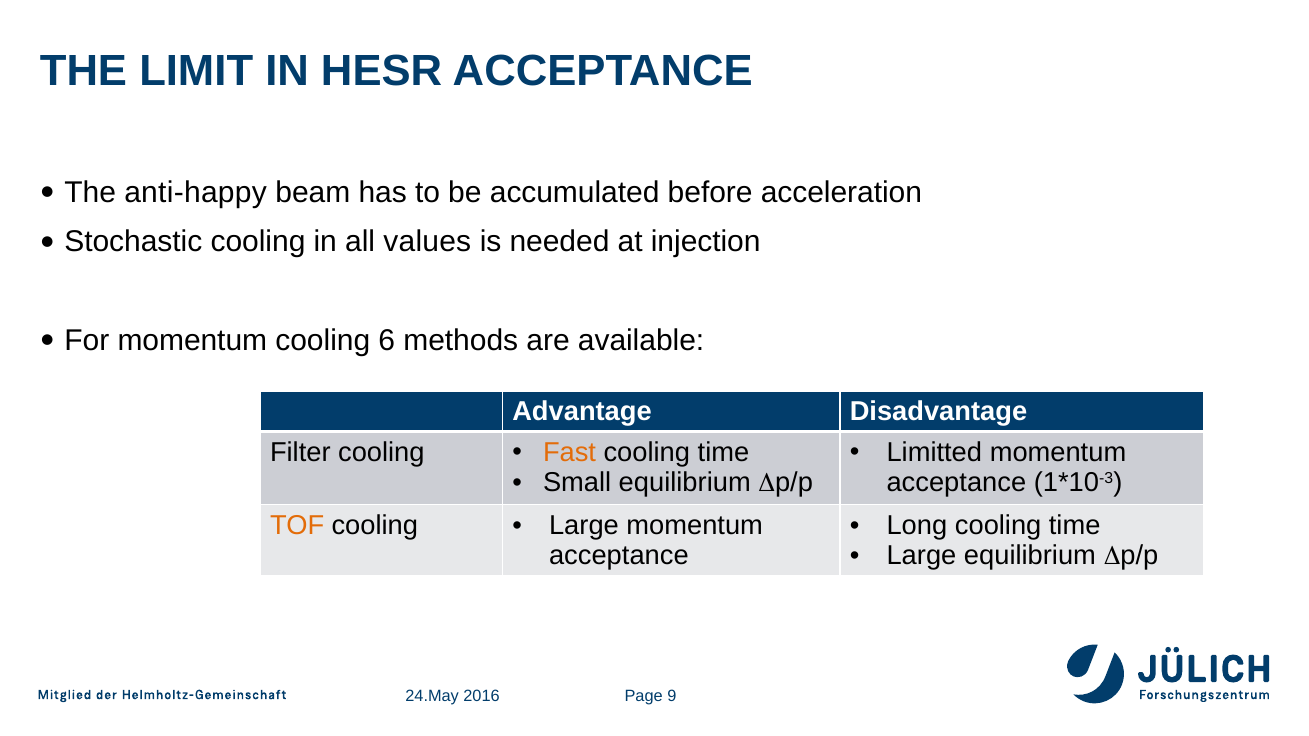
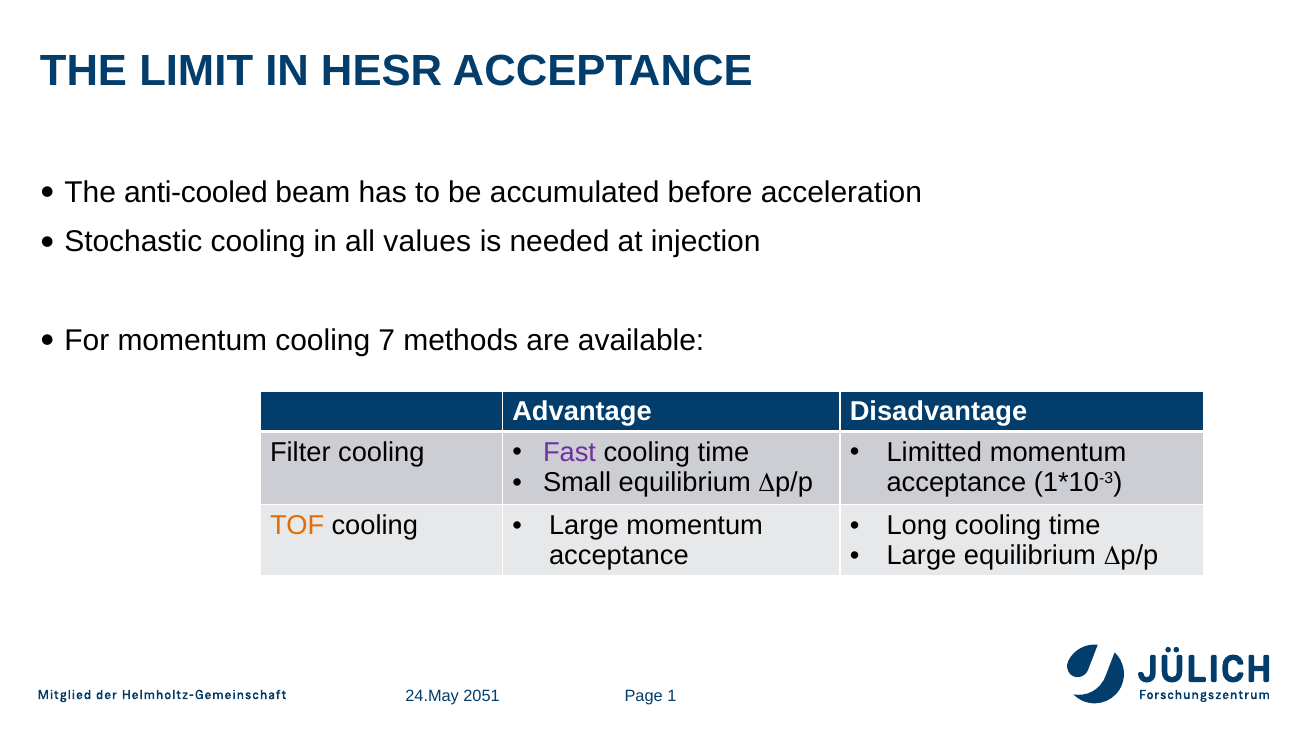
anti-happy: anti-happy -> anti-cooled (196, 193)
6: 6 -> 7 (387, 341)
Fast colour: orange -> purple (570, 452)
2016: 2016 -> 2051 (482, 696)
9: 9 -> 1 (672, 696)
